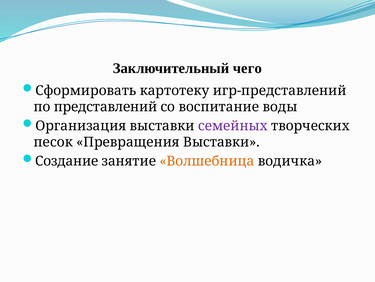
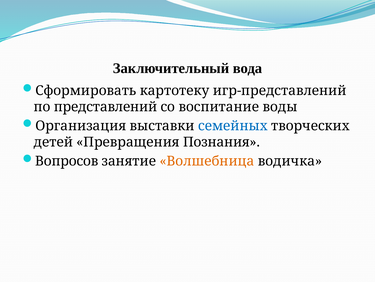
чего: чего -> вода (247, 68)
семейных colour: purple -> blue (233, 125)
песок: песок -> детей (53, 142)
Превращения Выставки: Выставки -> Познания (222, 142)
Создание: Создание -> Вопросов (67, 161)
